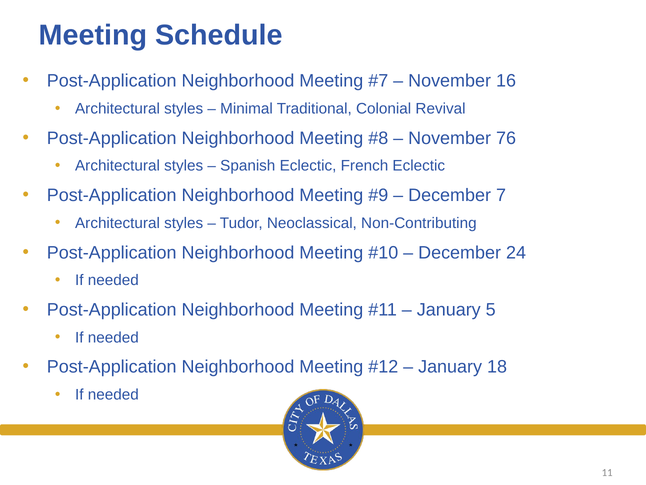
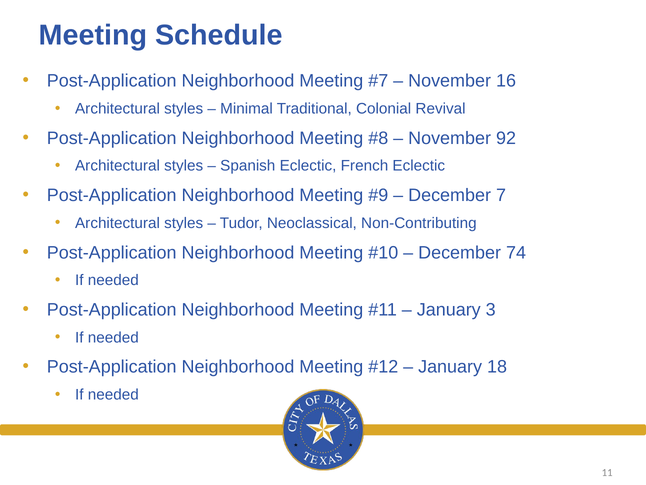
76: 76 -> 92 (506, 138)
24: 24 -> 74 (516, 252)
5: 5 -> 3 (491, 309)
